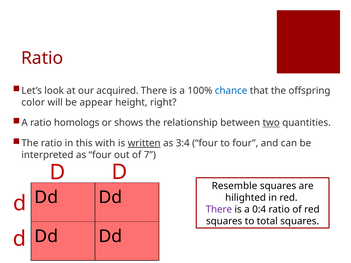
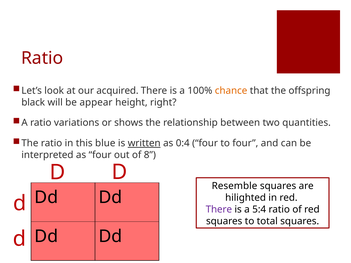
chance colour: blue -> orange (231, 91)
color: color -> black (33, 102)
homologs: homologs -> variations (77, 123)
two underline: present -> none (271, 123)
with: with -> blue (105, 143)
3:4: 3:4 -> 0:4 (183, 143)
7: 7 -> 8 (150, 155)
0:4: 0:4 -> 5:4 (259, 210)
